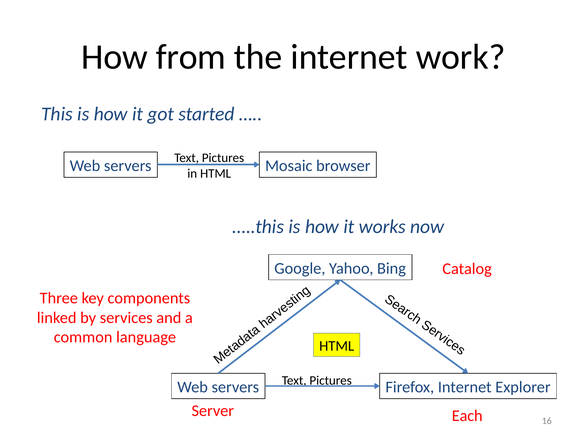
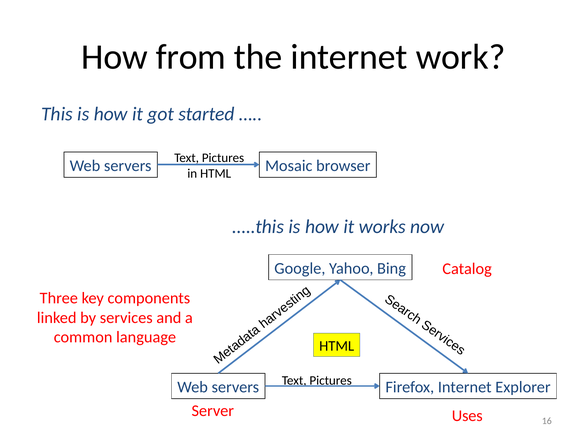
Each: Each -> Uses (467, 415)
